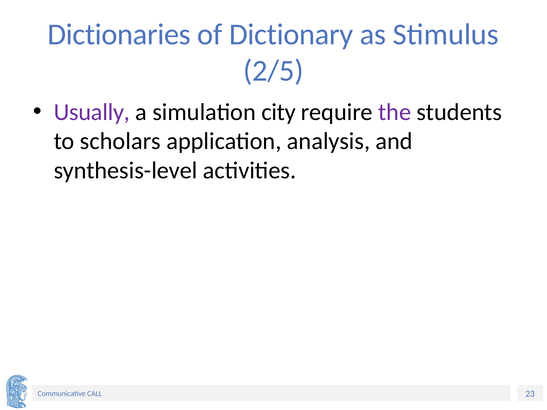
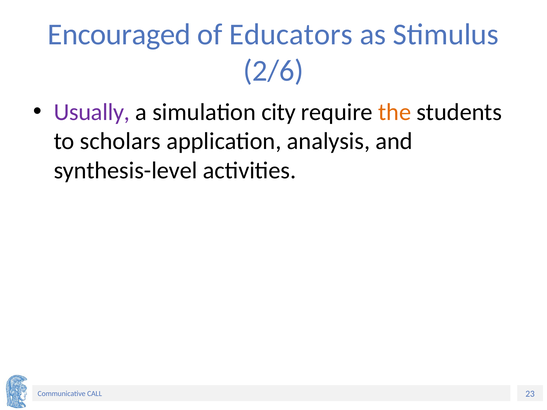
Dictionaries: Dictionaries -> Encouraged (119, 35)
Dictionary: Dictionary -> Educators (291, 35)
2/5: 2/5 -> 2/6 (273, 71)
the colour: purple -> orange (395, 112)
